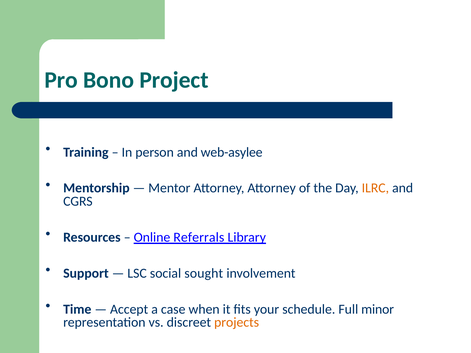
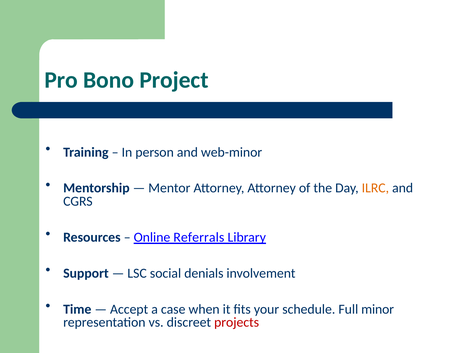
web-asylee: web-asylee -> web-minor (232, 152)
sought: sought -> denials (204, 274)
projects colour: orange -> red (237, 323)
